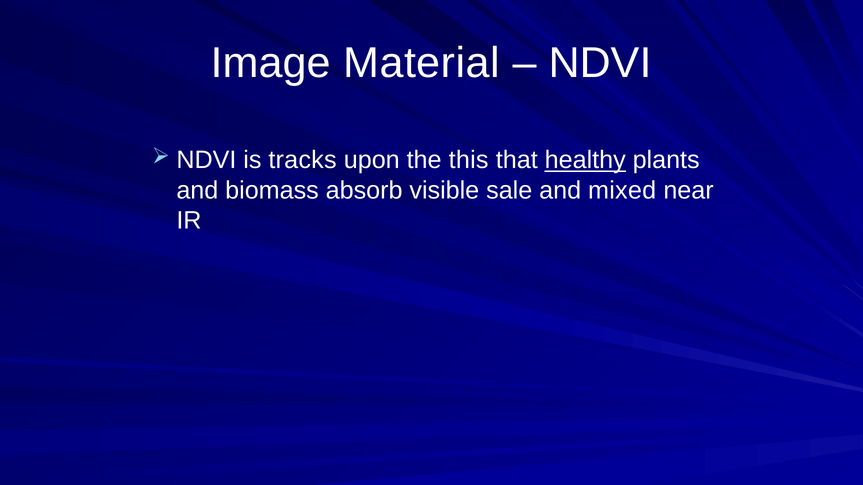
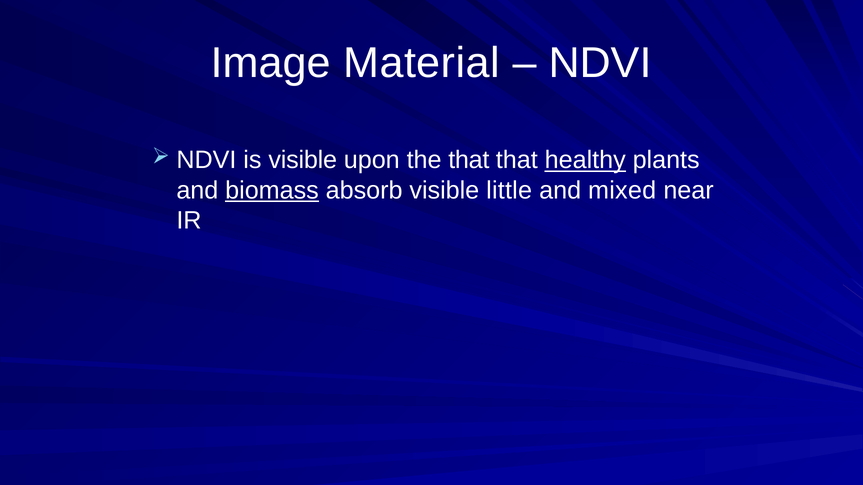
is tracks: tracks -> visible (303, 160)
the this: this -> that (469, 160)
biomass underline: none -> present (272, 191)
sale: sale -> little (509, 191)
